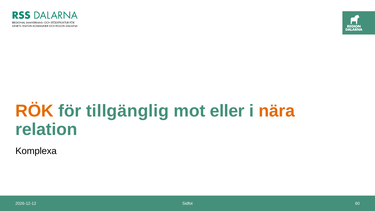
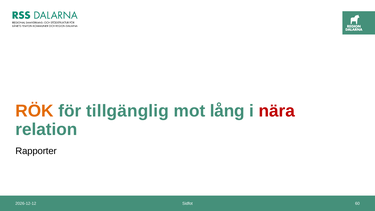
eller: eller -> lång (227, 111)
nära colour: orange -> red (277, 111)
Komplexa: Komplexa -> Rapporter (36, 151)
